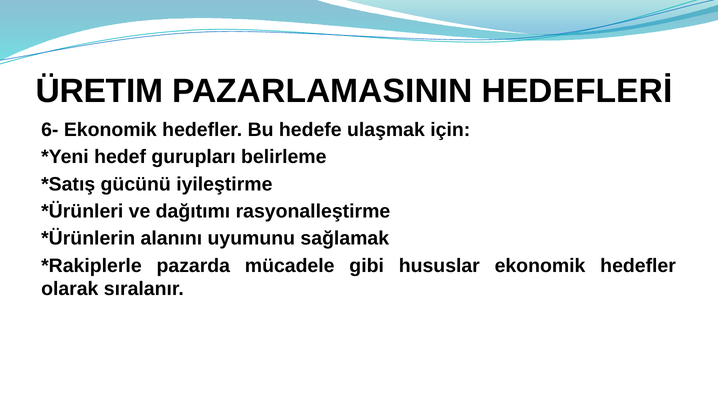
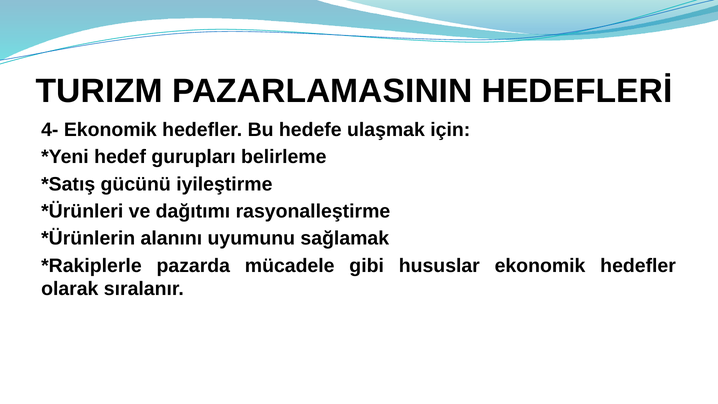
ÜRETIM: ÜRETIM -> TURIZM (99, 91)
6-: 6- -> 4- (50, 130)
